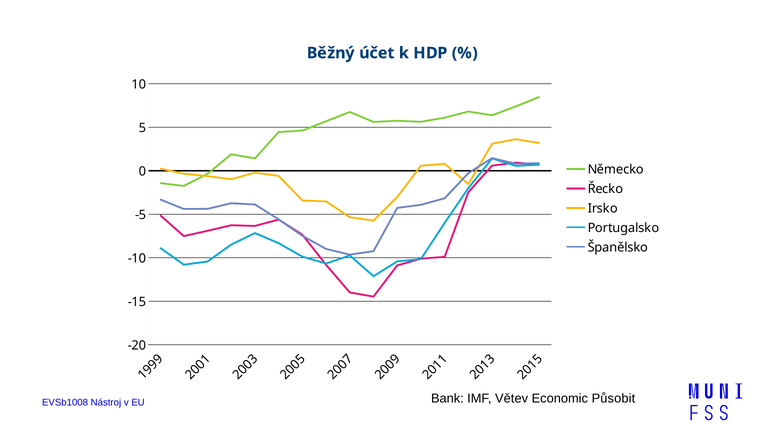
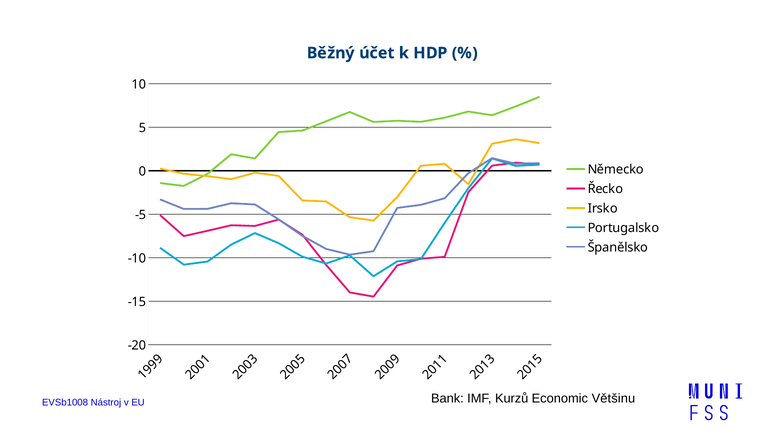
Větev: Větev -> Kurzů (512, 398)
Působit: Působit -> Většinu (613, 398)
